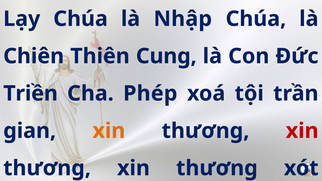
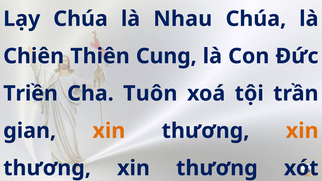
Nhập: Nhập -> Nhau (183, 19)
Phép: Phép -> Tuôn (150, 94)
xin colour: red -> orange (302, 131)
